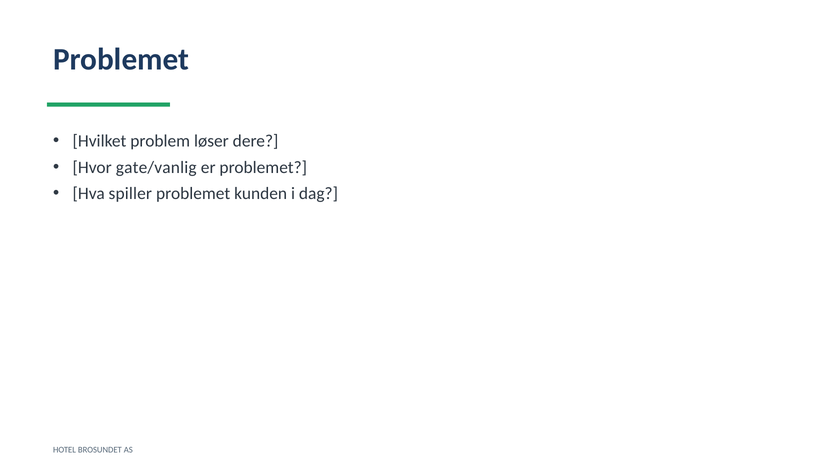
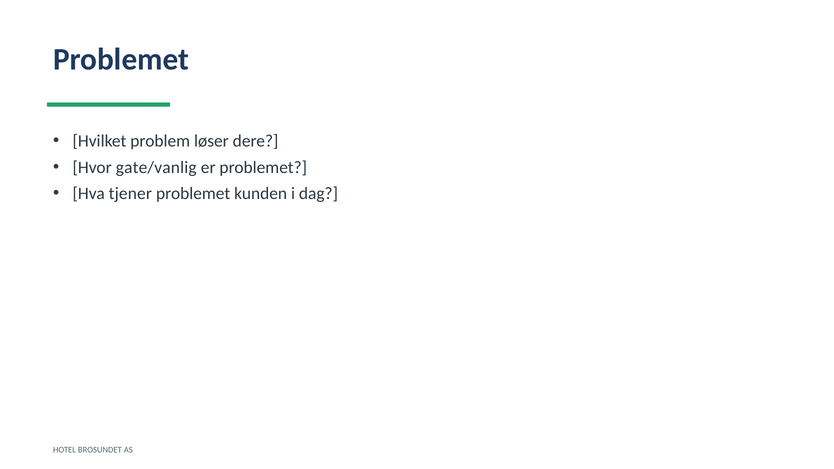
spiller: spiller -> tjener (130, 193)
